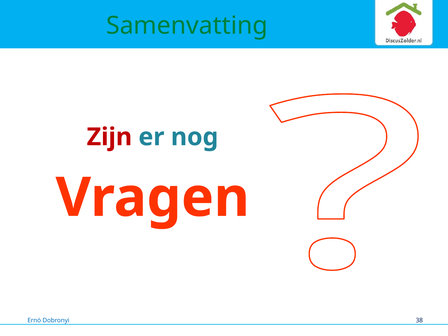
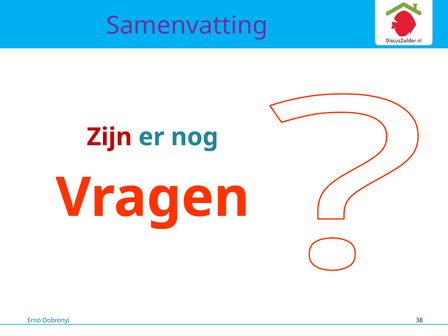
Samenvatting colour: green -> purple (187, 26)
